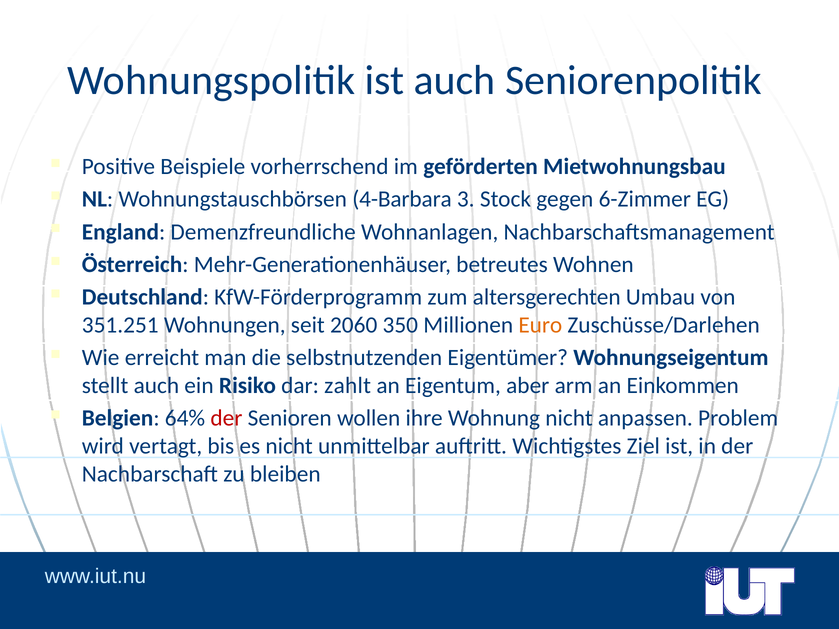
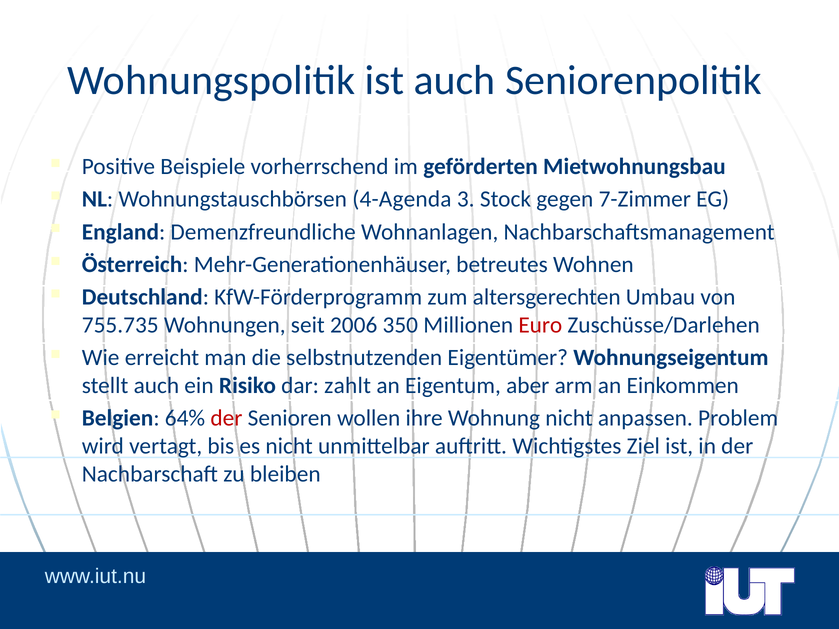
4-Barbara: 4-Barbara -> 4-Agenda (402, 199)
6-Zimmer: 6-Zimmer -> 7-Zimmer (645, 199)
351.251: 351.251 -> 755.735 (120, 325)
2060: 2060 -> 2006 (354, 325)
Euro colour: orange -> red (540, 325)
